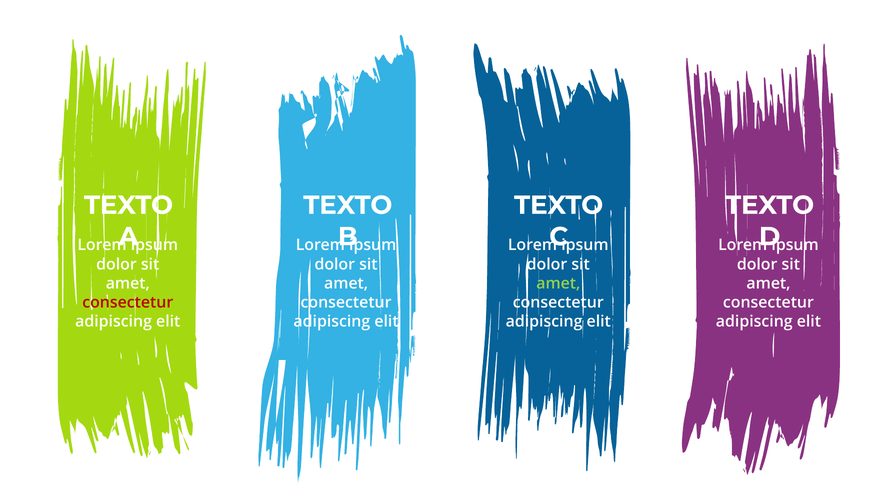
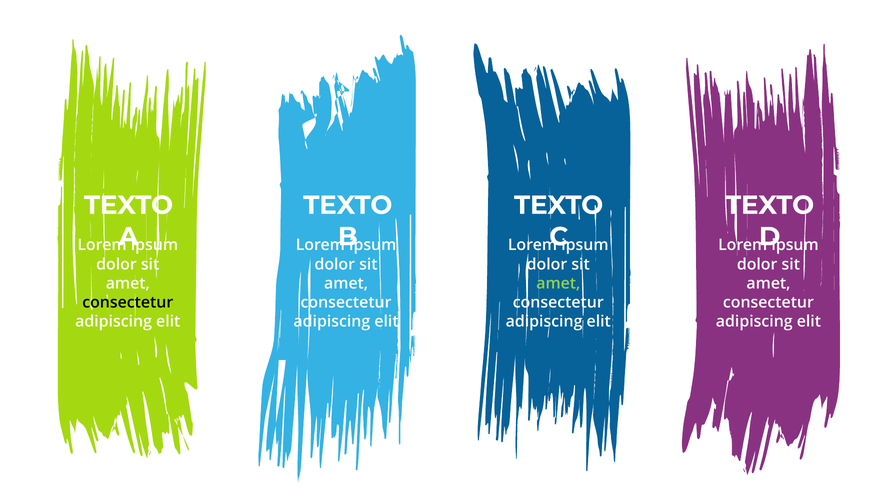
consectetur colour: red -> black (128, 302)
